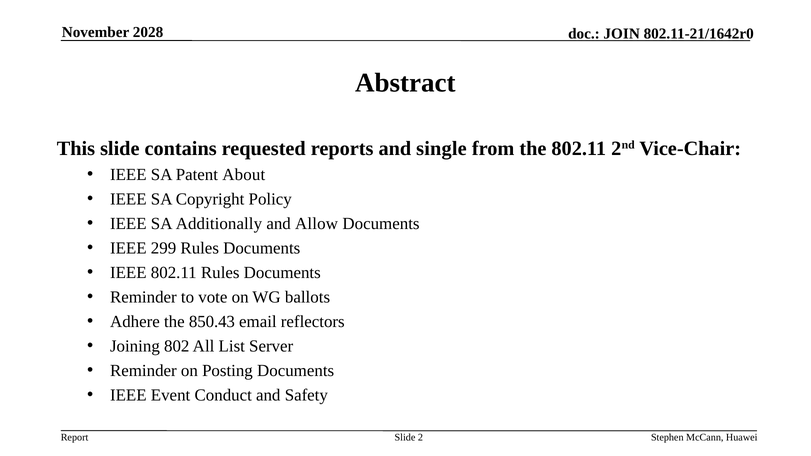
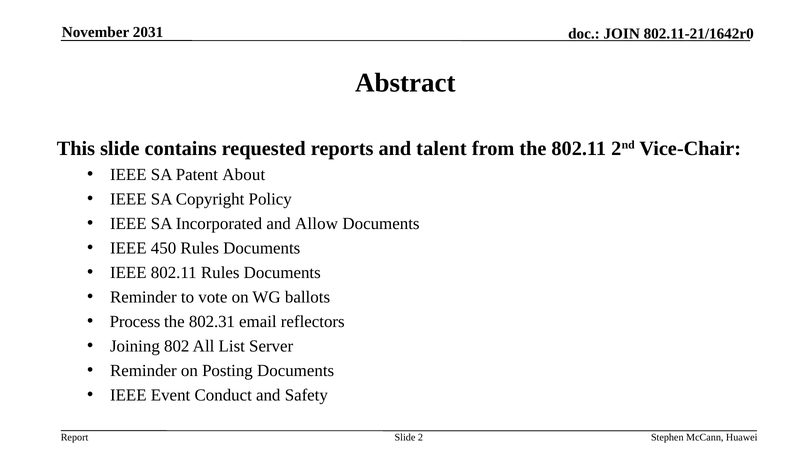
2028: 2028 -> 2031 (148, 32)
single: single -> talent (441, 148)
Additionally: Additionally -> Incorporated (219, 224)
299: 299 -> 450 (164, 248)
Adhere: Adhere -> Process (135, 322)
850.43: 850.43 -> 802.31 (212, 322)
